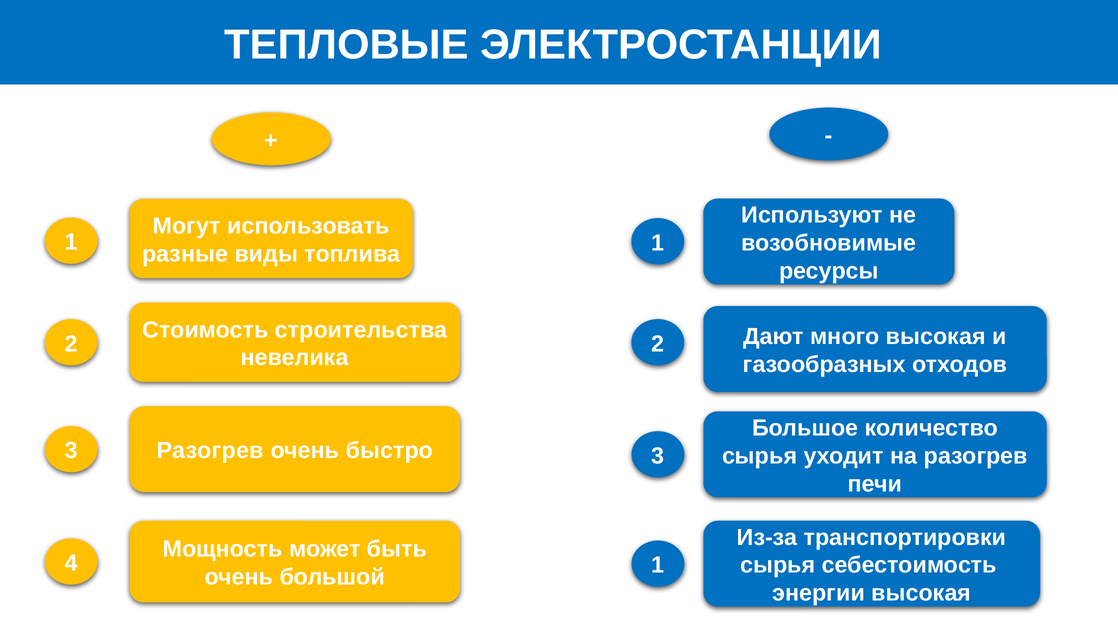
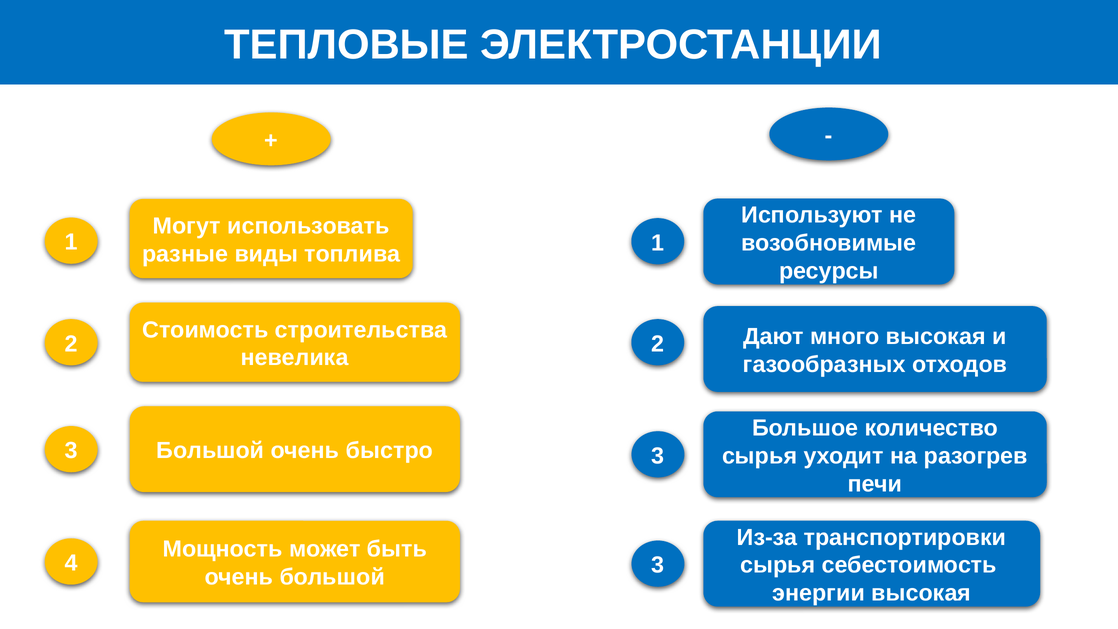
Разогрев: Разогрев -> Большой (210, 451)
4 1: 1 -> 3 (658, 565)
